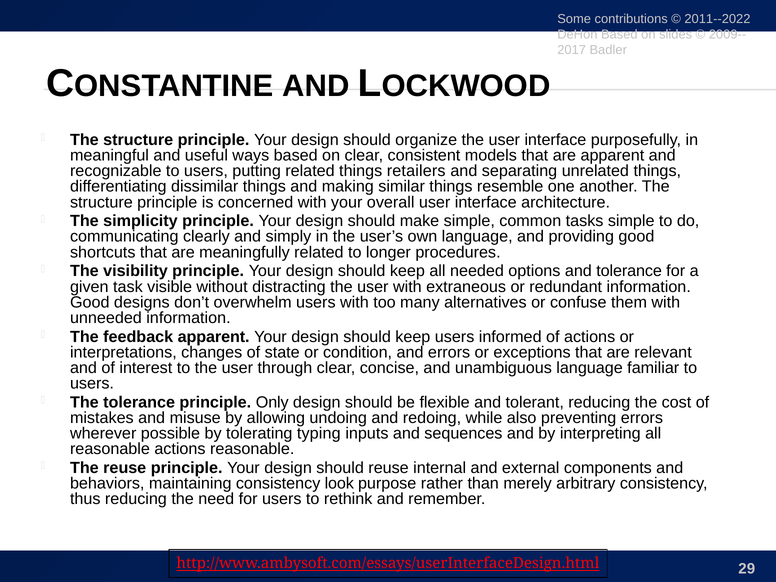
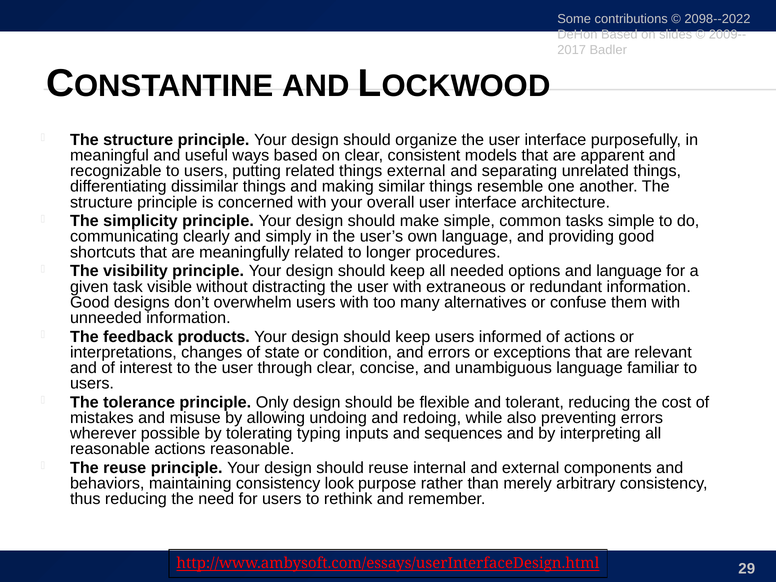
2011--2022: 2011--2022 -> 2098--2022 (717, 19)
things retailers: retailers -> external (416, 171)
and tolerance: tolerance -> language (629, 271)
feedback apparent: apparent -> products (214, 337)
